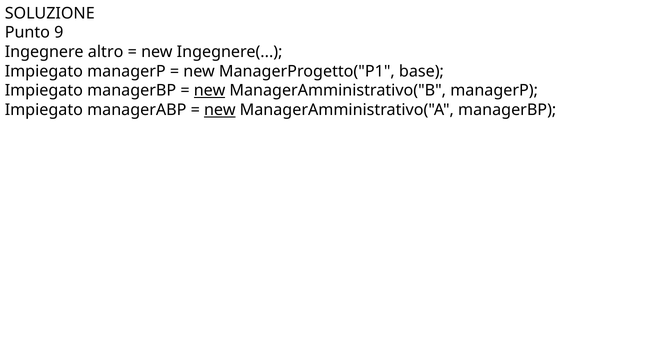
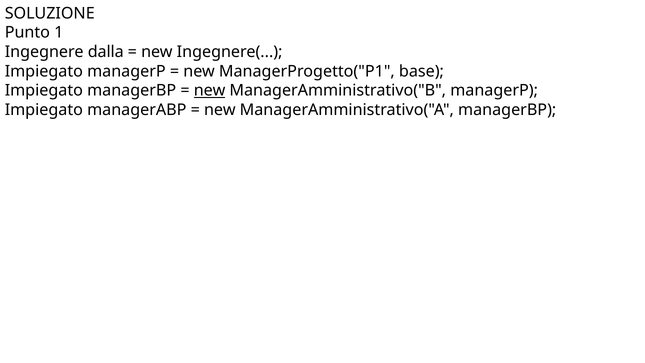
9: 9 -> 1 (59, 33)
altro: altro -> dalla (106, 52)
new underline: present -> none (220, 110)
